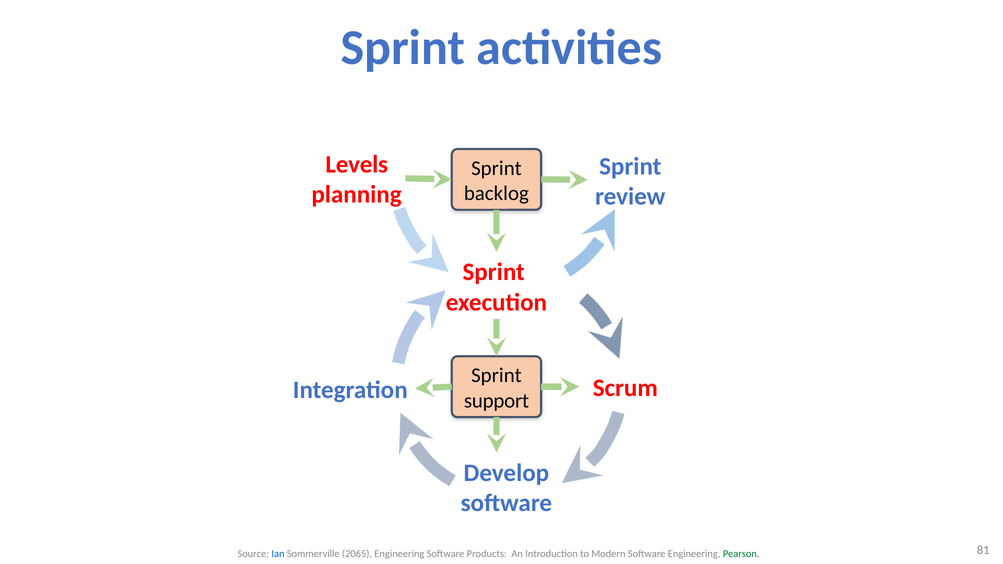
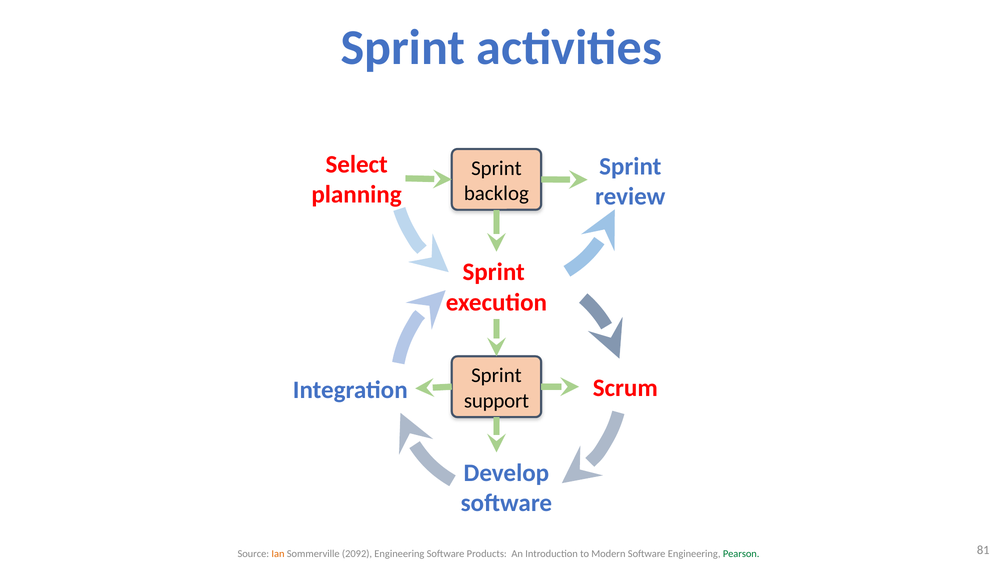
Levels: Levels -> Select (357, 164)
Ian colour: blue -> orange (278, 554)
2065: 2065 -> 2092 (357, 554)
